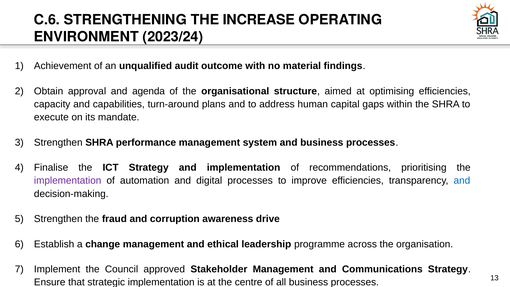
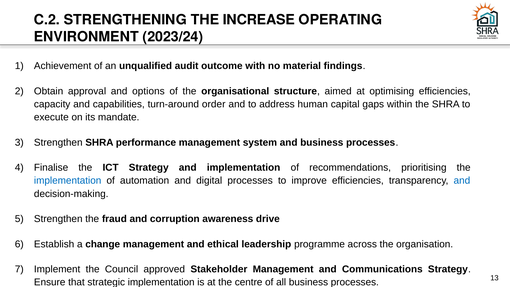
C.6: C.6 -> C.2 (47, 20)
agenda: agenda -> options (148, 91)
plans: plans -> order (214, 104)
implementation colour: purple -> blue (68, 181)
